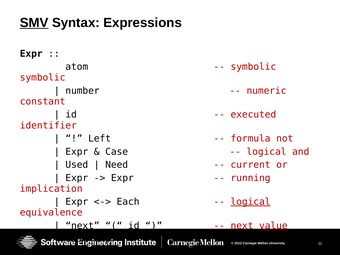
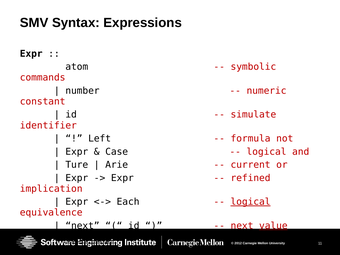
SMV underline: present -> none (34, 23)
symbolic: symbolic -> commands (43, 78)
executed: executed -> simulate (253, 115)
Used: Used -> Ture (77, 165)
Need: Need -> Arie (117, 165)
running: running -> refined (251, 178)
Case_expr underline: none -> present (91, 239)
